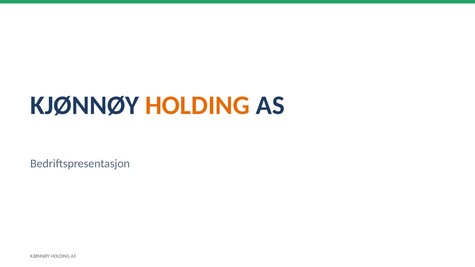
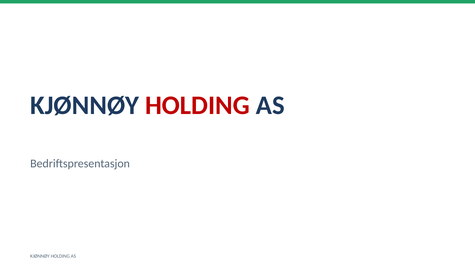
HOLDING colour: orange -> red (197, 105)
